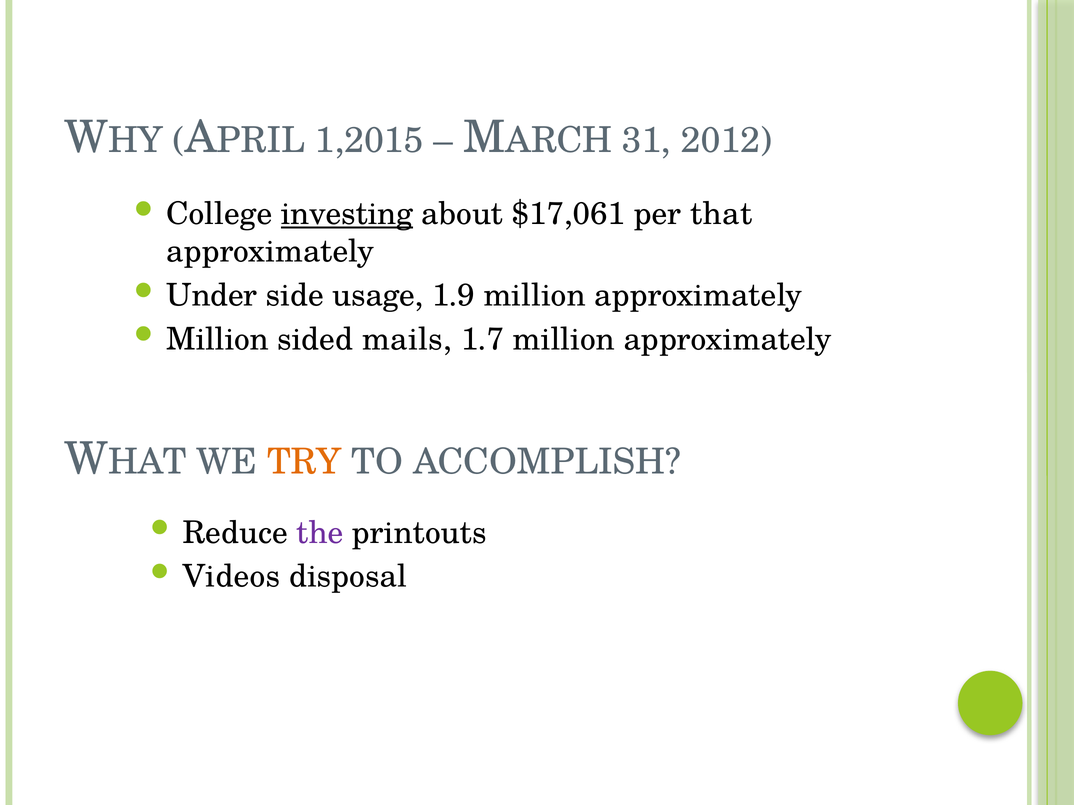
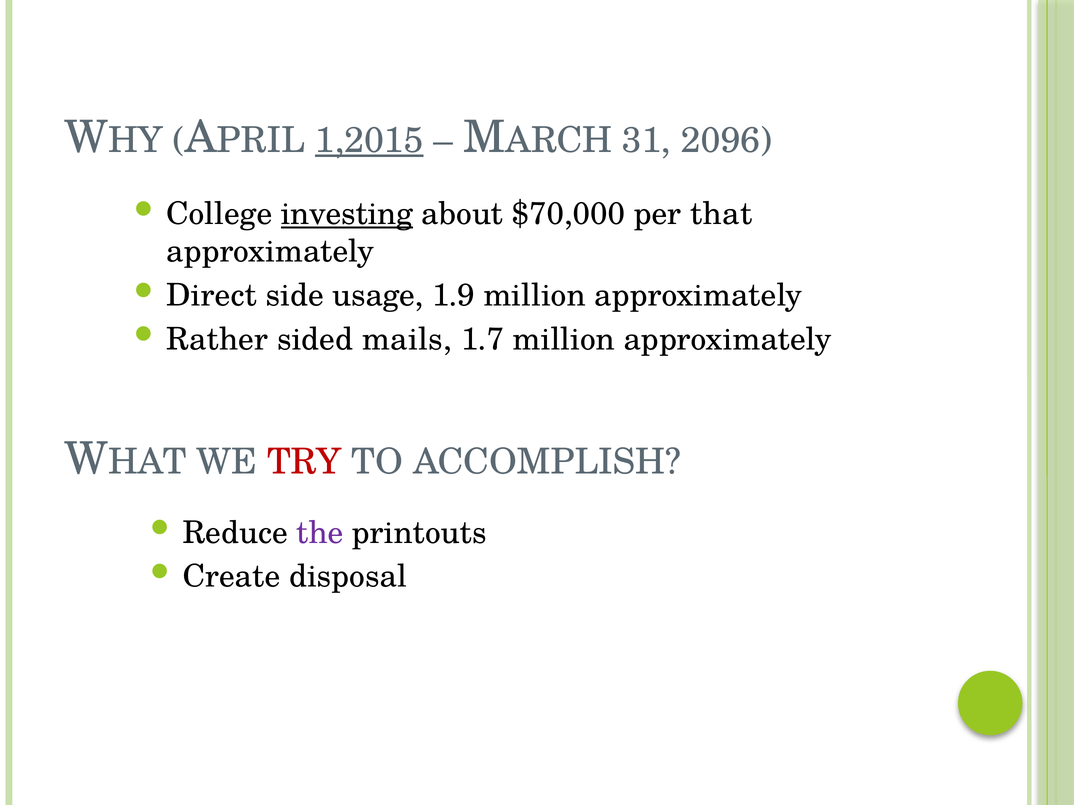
1,2015 underline: none -> present (369, 140)
2012: 2012 -> 2096 (726, 140)
$17,061: $17,061 -> $70,000 (568, 214)
Under: Under -> Direct (212, 296)
Million: Million -> Rather (217, 339)
TRY colour: orange -> red (304, 462)
Videos: Videos -> Create (231, 577)
